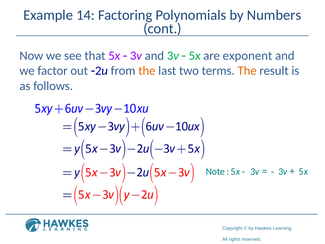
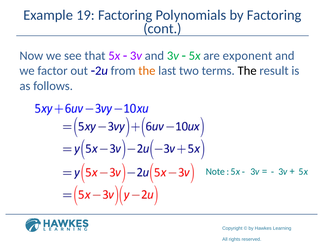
14: 14 -> 19 (86, 15)
by Numbers: Numbers -> Factoring (274, 15)
The colour: orange -> black (247, 71)
